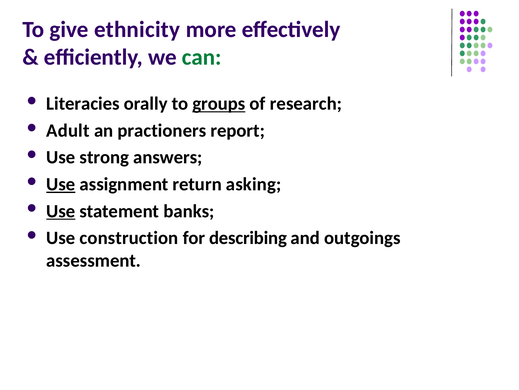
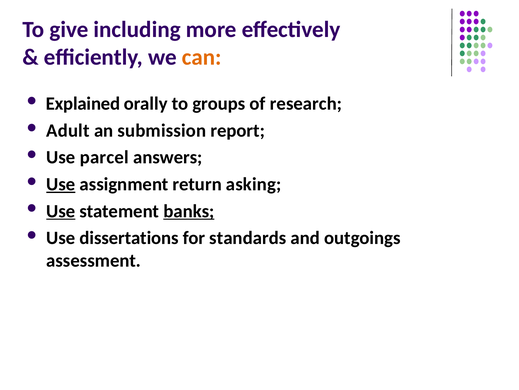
ethnicity: ethnicity -> including (137, 29)
can colour: green -> orange (202, 57)
Literacies: Literacies -> Explained (83, 104)
groups underline: present -> none (219, 104)
practioners: practioners -> submission (162, 130)
strong: strong -> parcel (104, 157)
banks underline: none -> present (189, 211)
construction: construction -> dissertations (129, 238)
describing: describing -> standards (248, 238)
